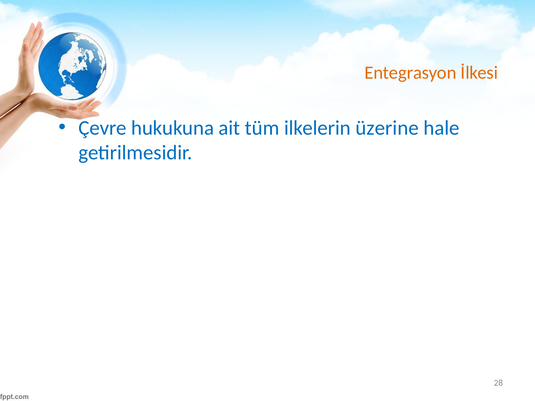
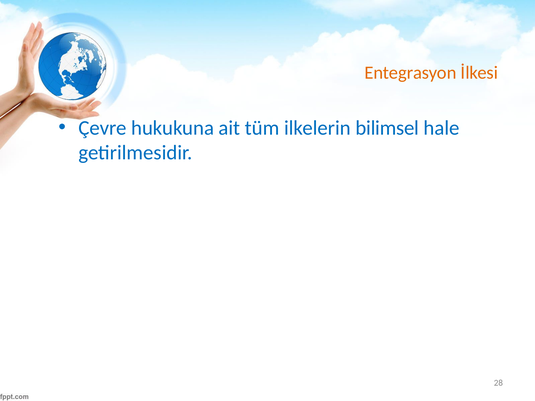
üzerine: üzerine -> bilimsel (387, 128)
